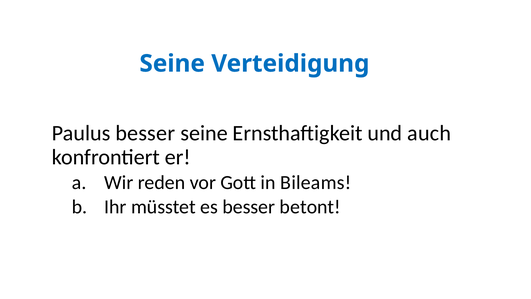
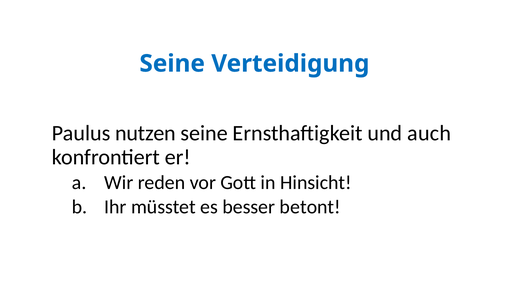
Paulus besser: besser -> nutzen (145, 133)
Bileams: Bileams -> Hinsicht (316, 183)
